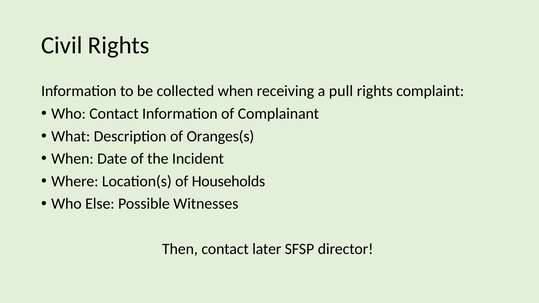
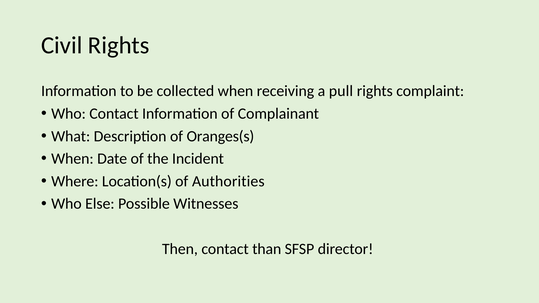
Households: Households -> Authorities (228, 181)
later: later -> than (267, 249)
